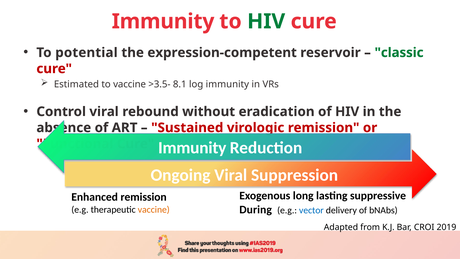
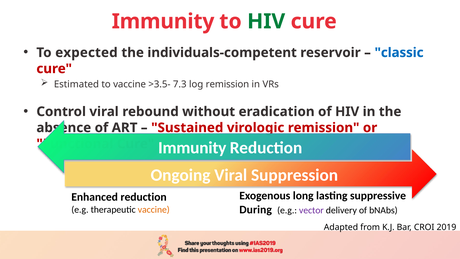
potential: potential -> expected (86, 53)
expression-competent: expression-competent -> individuals-competent (222, 53)
classic colour: green -> blue (399, 53)
8.1: 8.1 -> 7.3 (180, 84)
log immunity: immunity -> remission (227, 84)
Enhanced remission: remission -> reduction (144, 197)
vector colour: blue -> purple (311, 210)
